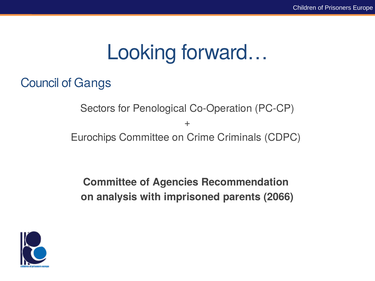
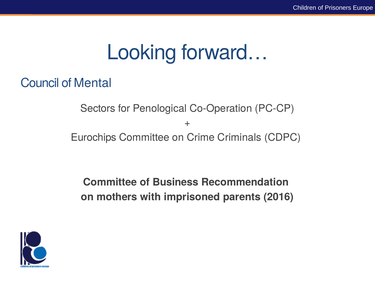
Gangs: Gangs -> Mental (93, 83)
Agencies: Agencies -> Business (176, 182)
analysis: analysis -> mothers (117, 197)
2066: 2066 -> 2016 (279, 197)
